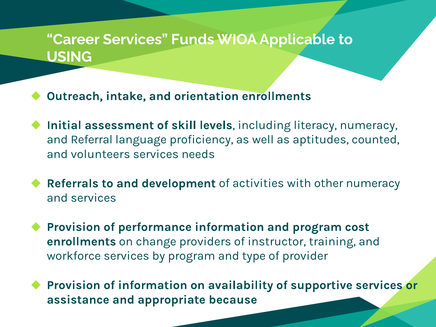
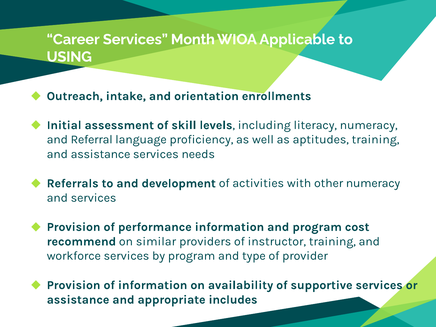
Funds: Funds -> Month (193, 39)
aptitudes counted: counted -> training (376, 140)
and volunteers: volunteers -> assistance (101, 154)
enrollments: enrollments -> recommend (81, 241)
change: change -> similar (156, 241)
because: because -> includes (233, 300)
